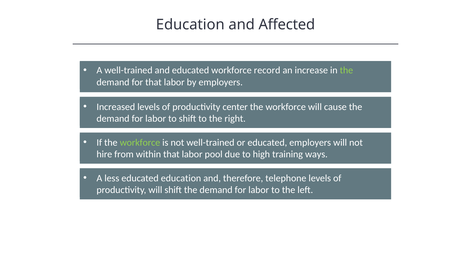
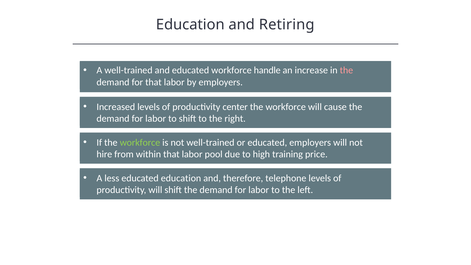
Affected: Affected -> Retiring (287, 25)
record: record -> handle (267, 70)
the colour: light green -> pink (346, 70)
ways: ways -> price (316, 154)
